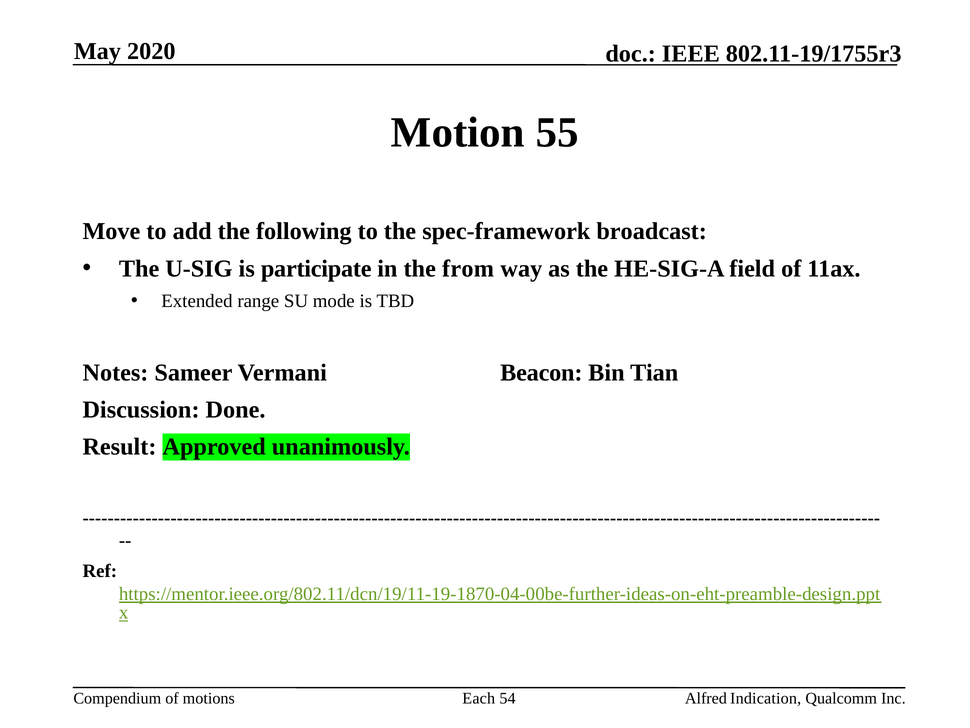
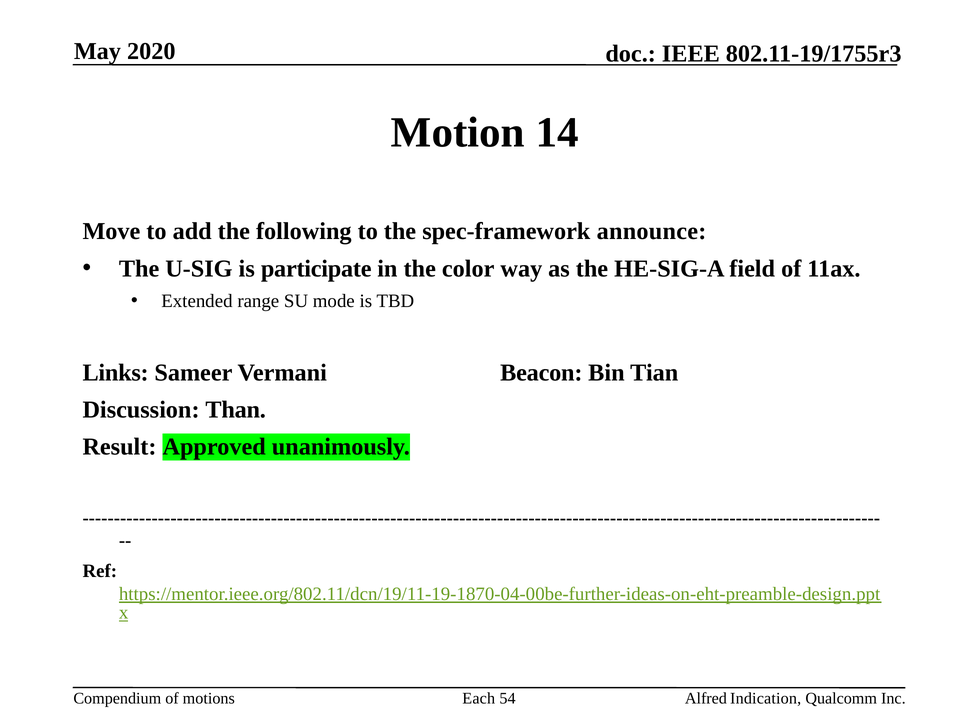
55: 55 -> 14 (557, 132)
broadcast: broadcast -> announce (652, 231)
from: from -> color (468, 268)
Notes: Notes -> Links (116, 372)
Done: Done -> Than (236, 409)
